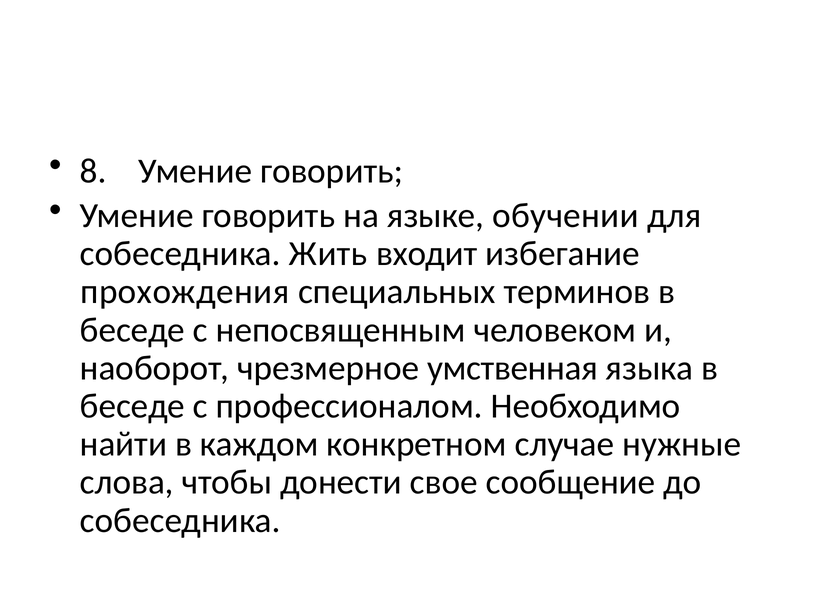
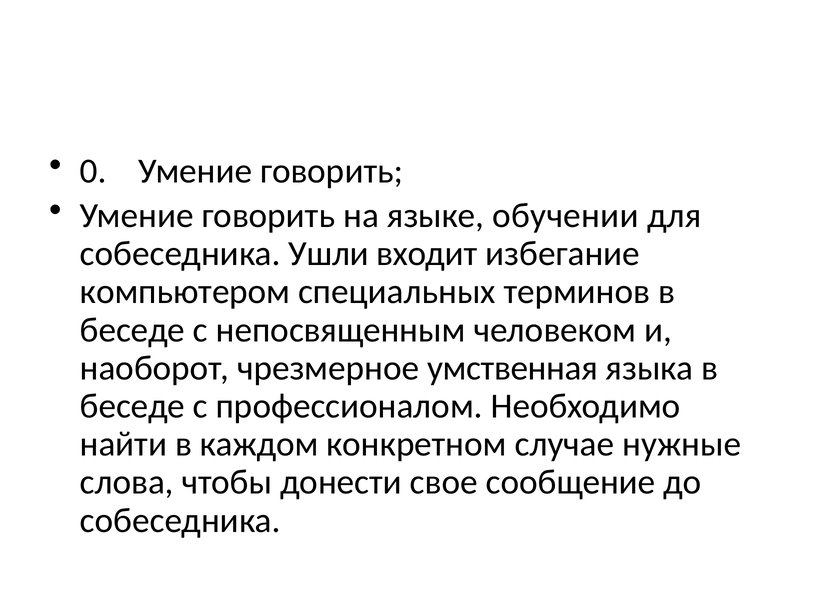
8: 8 -> 0 (93, 171)
Жить: Жить -> Ушли (329, 254)
прохождения: прохождения -> компьютером (185, 292)
